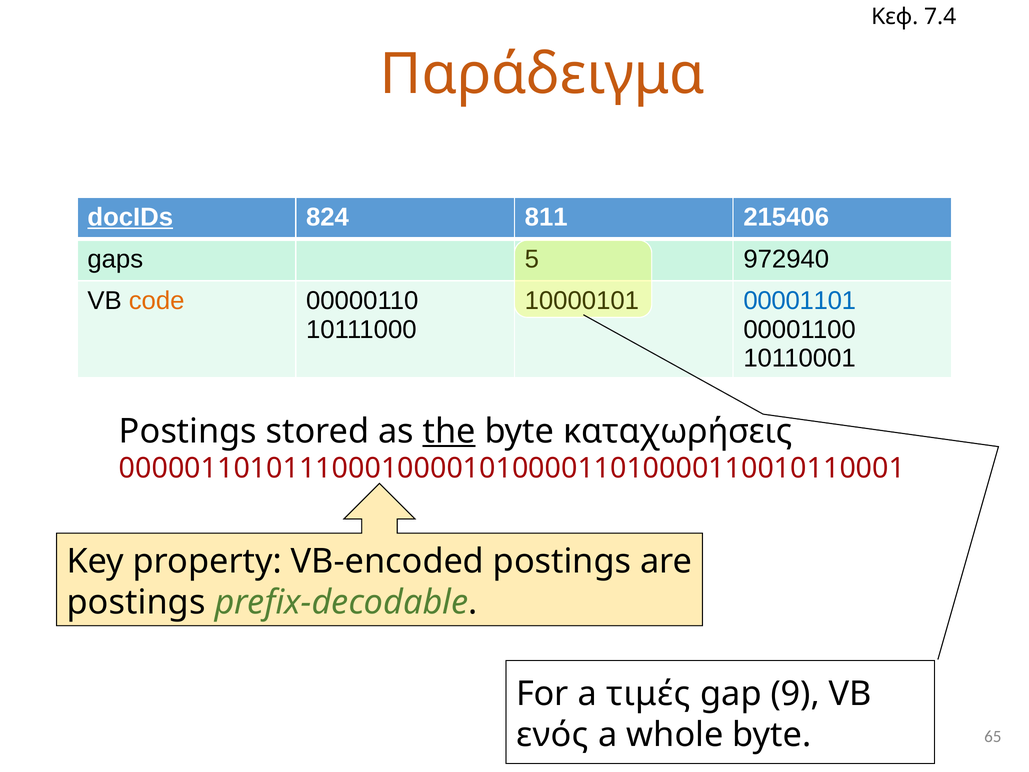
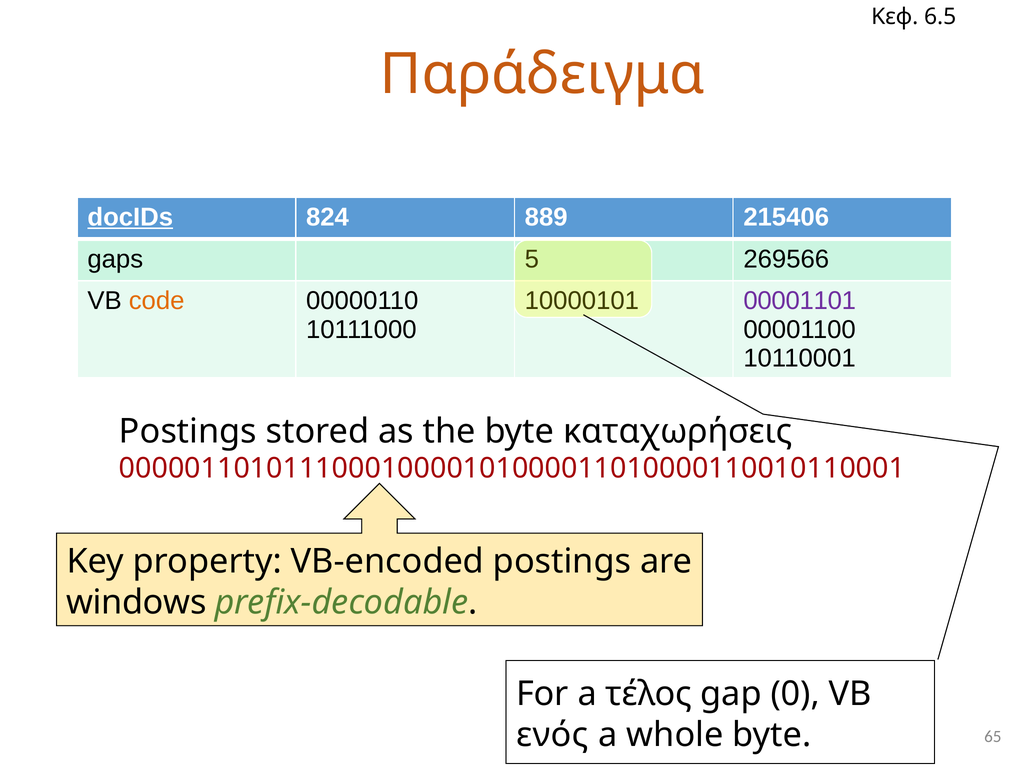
7.4: 7.4 -> 6.5 (940, 17)
811: 811 -> 889 (546, 217)
972940: 972940 -> 269566 (786, 259)
00001101 colour: blue -> purple (800, 301)
the underline: present -> none (449, 431)
postings: postings -> windows (136, 602)
τιμές: τιμές -> τέλος (649, 694)
9: 9 -> 0 (795, 694)
